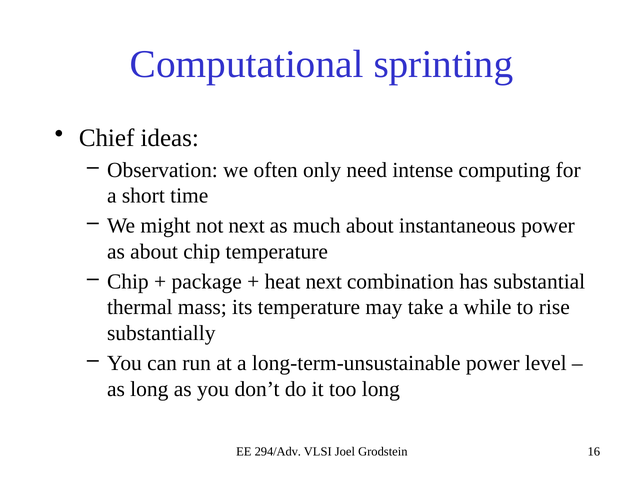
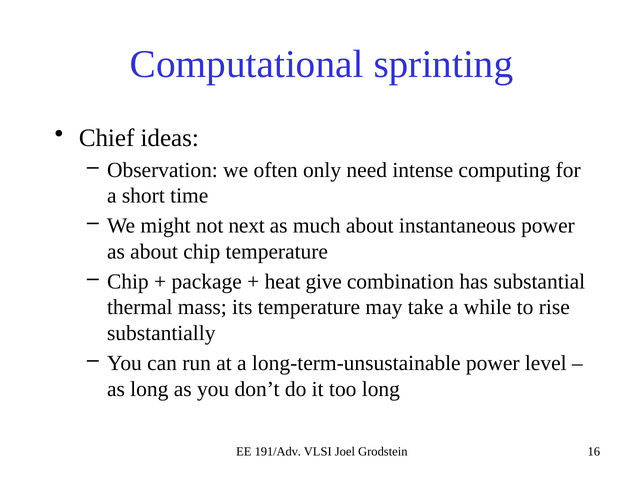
heat next: next -> give (324, 282)
294/Adv: 294/Adv -> 191/Adv (278, 452)
